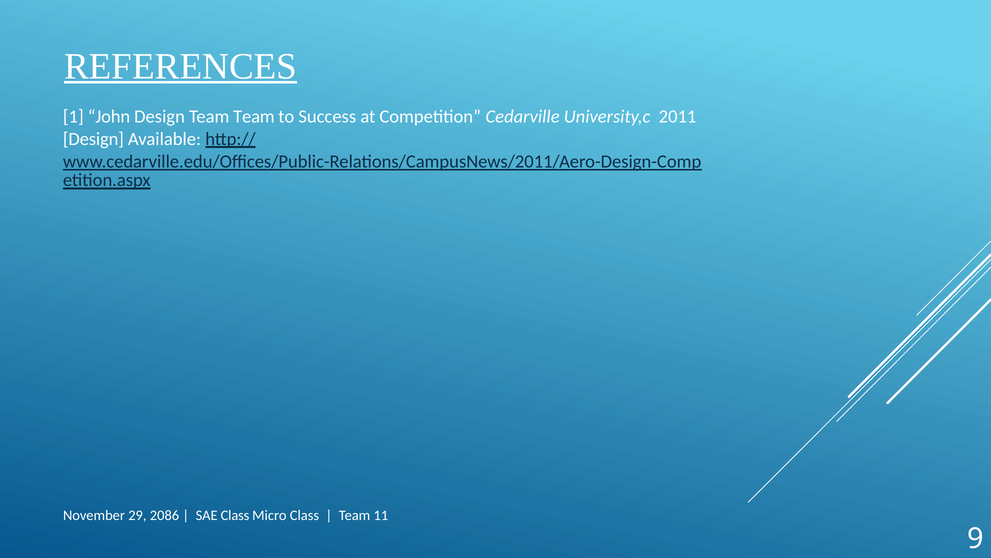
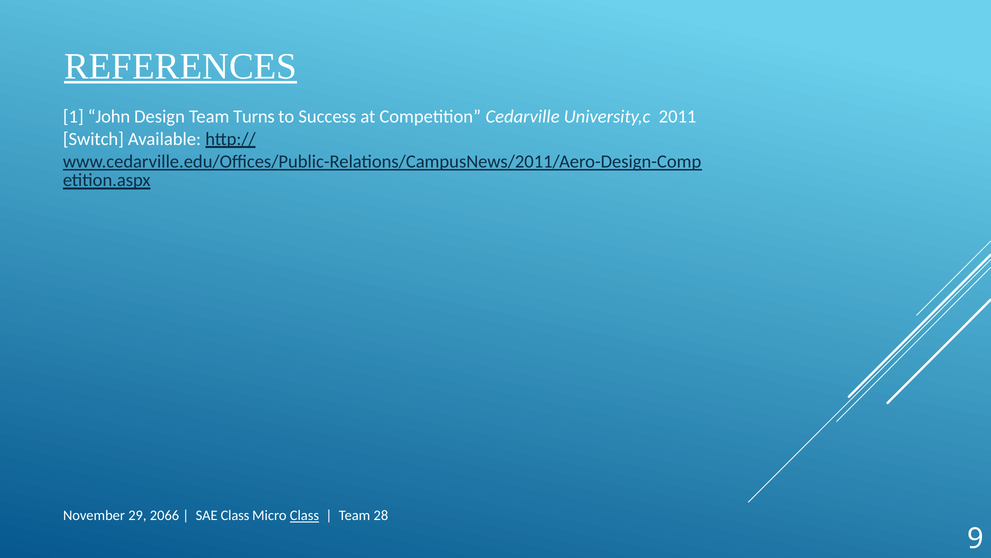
Team Team: Team -> Turns (254, 117)
Design: Design -> Switch (93, 139)
2086: 2086 -> 2066 (165, 515)
Class underline: none -> present (304, 515)
11: 11 -> 28 (381, 515)
